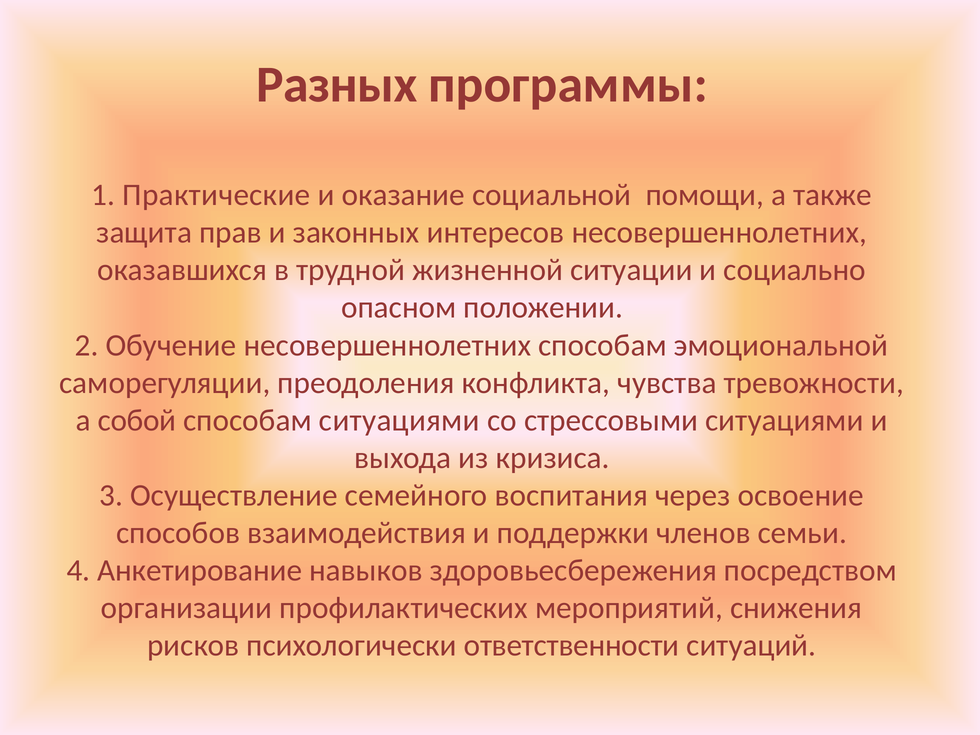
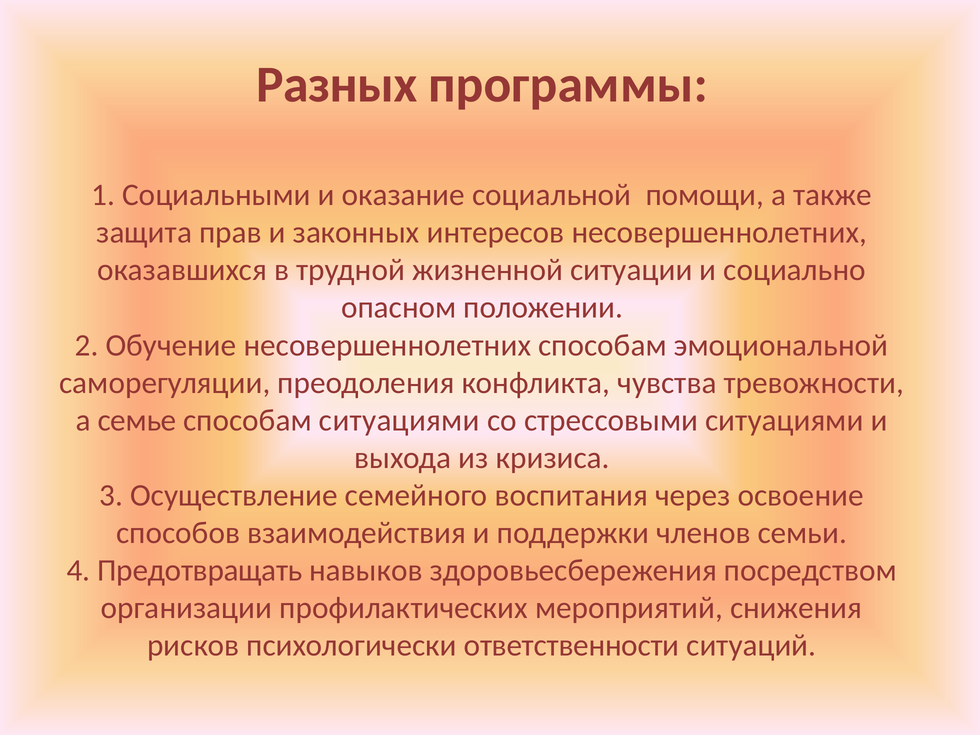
Практические: Практические -> Социальными (217, 195)
собой: собой -> семье (137, 420)
Анкетирование: Анкетирование -> Предотвращать (200, 570)
